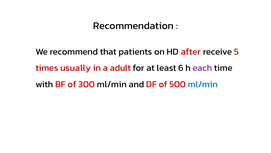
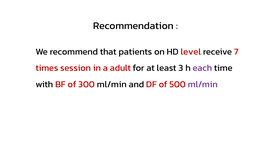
after: after -> level (191, 51)
5: 5 -> 7 (236, 51)
usually: usually -> session (76, 68)
6: 6 -> 3 (181, 68)
ml/min colour: blue -> purple (203, 84)
